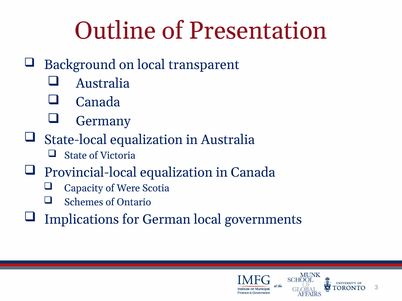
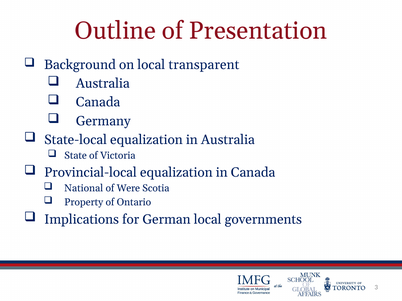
Capacity: Capacity -> National (84, 189)
Schemes: Schemes -> Property (84, 203)
